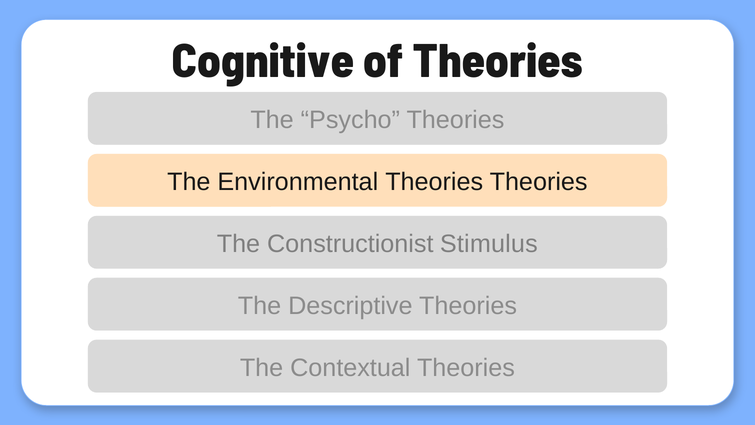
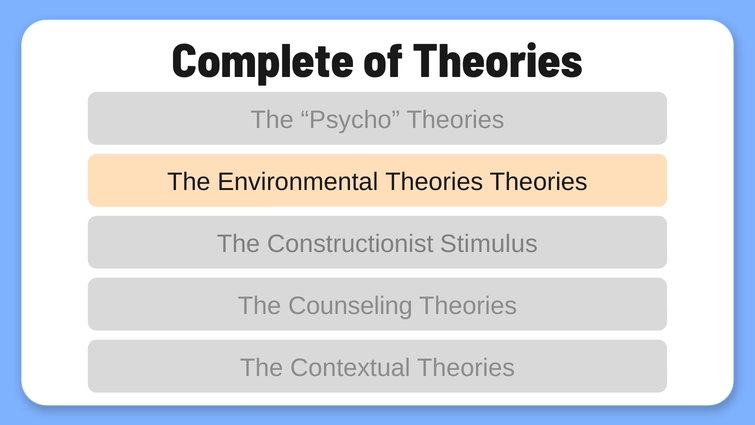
Cognitive: Cognitive -> Complete (263, 62)
Descriptive: Descriptive -> Counseling (350, 306)
